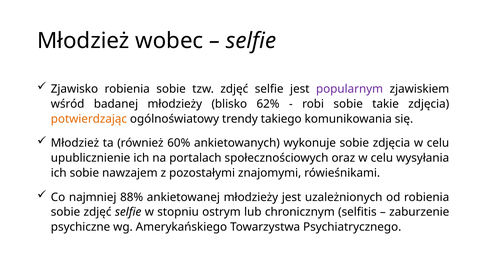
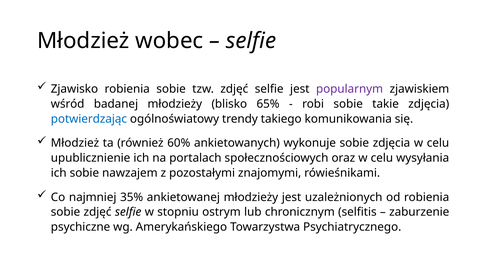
62%: 62% -> 65% (268, 104)
potwierdzając colour: orange -> blue (89, 119)
88%: 88% -> 35% (132, 197)
